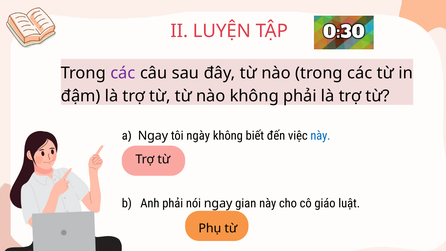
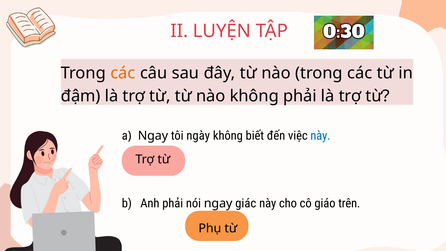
các colour: purple -> orange (123, 73)
gian: gian -> giác (246, 203)
luật: luật -> trên (349, 203)
